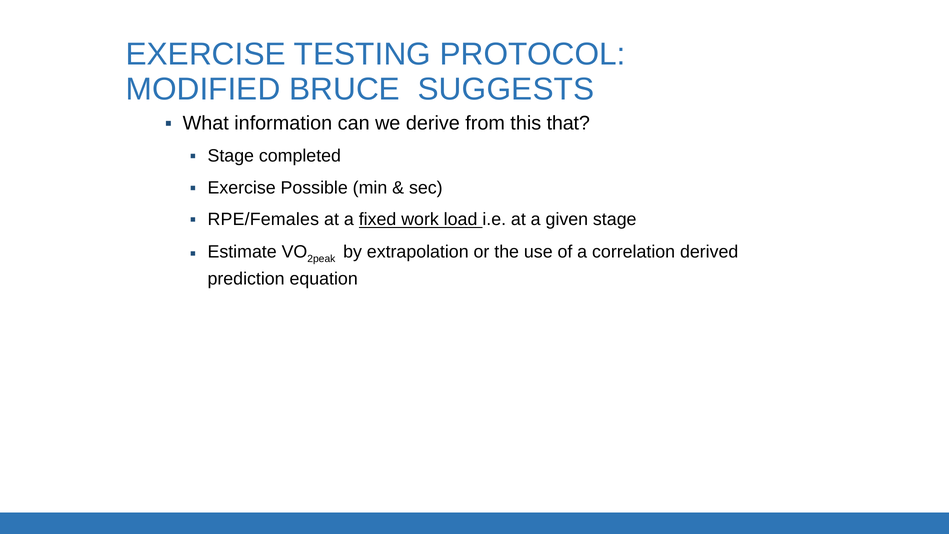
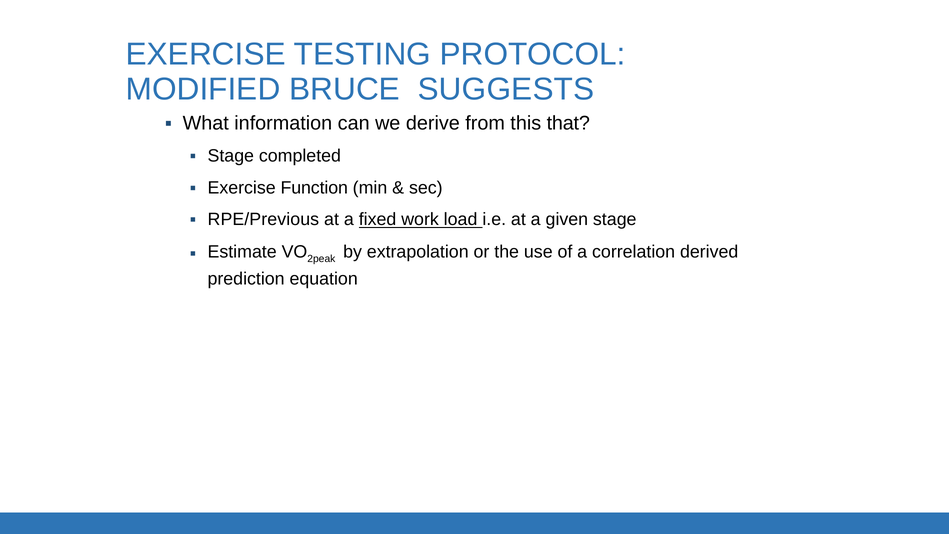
Possible: Possible -> Function (314, 188)
RPE/Females: RPE/Females -> RPE/Previous (263, 220)
